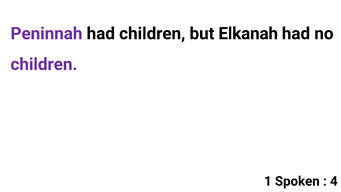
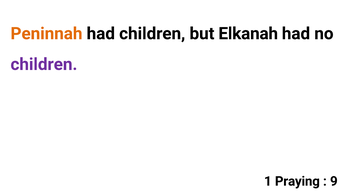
Peninnah colour: purple -> orange (46, 34)
Spoken: Spoken -> Praying (297, 181)
4: 4 -> 9 (334, 181)
